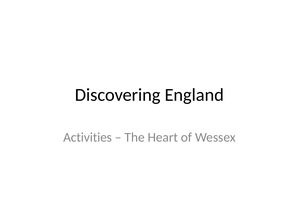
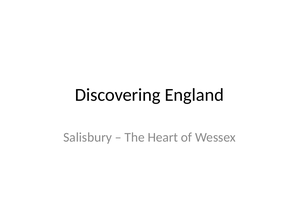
Activities: Activities -> Salisbury (88, 137)
